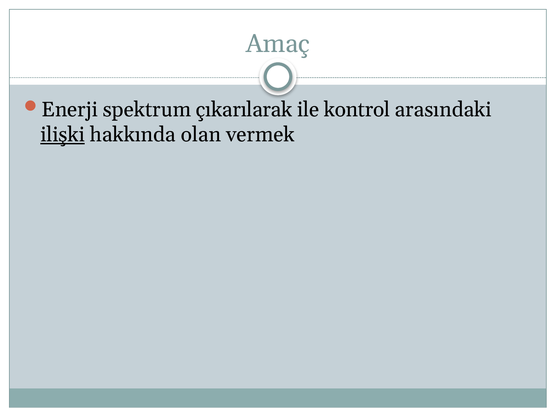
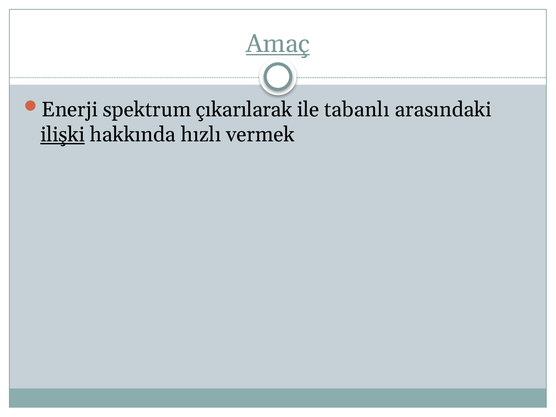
Amaç underline: none -> present (278, 44)
kontrol: kontrol -> tabanlı (357, 110)
olan: olan -> hızlı (201, 135)
